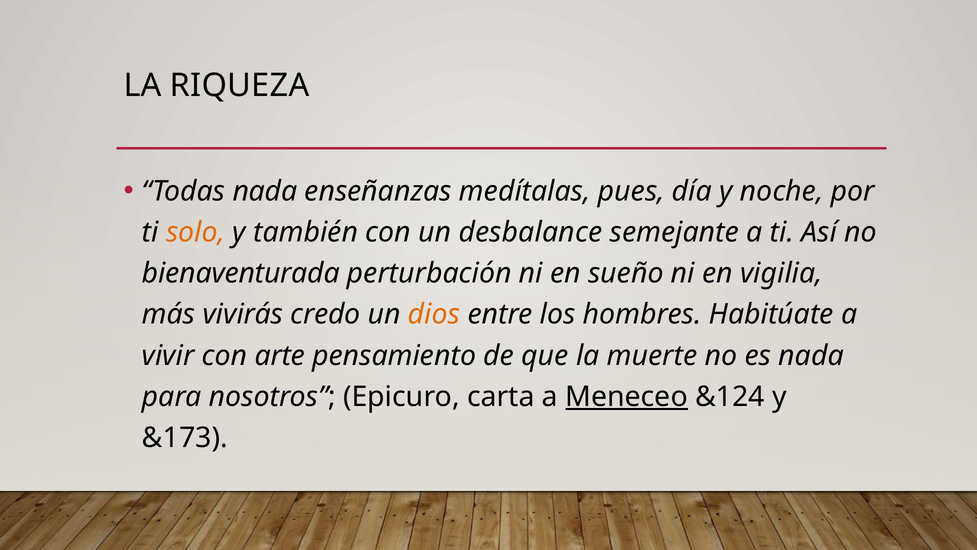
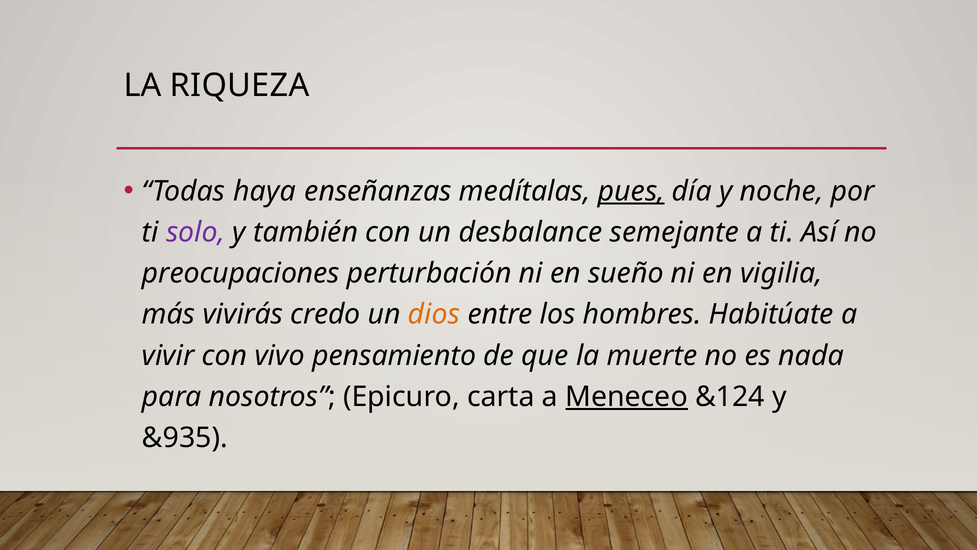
Todas nada: nada -> haya (265, 191)
pues underline: none -> present (631, 191)
solo colour: orange -> purple (196, 232)
bienaventurada: bienaventurada -> preocupaciones (241, 273)
arte: arte -> vivo (280, 355)
&173: &173 -> &935 (185, 437)
